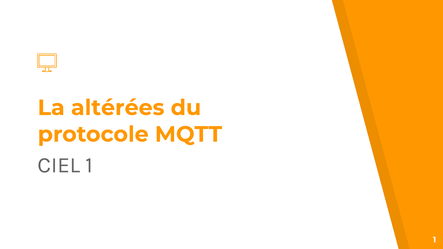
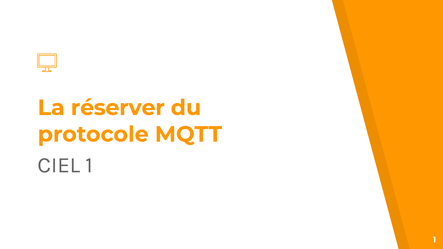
altérées: altérées -> réserver (118, 108)
